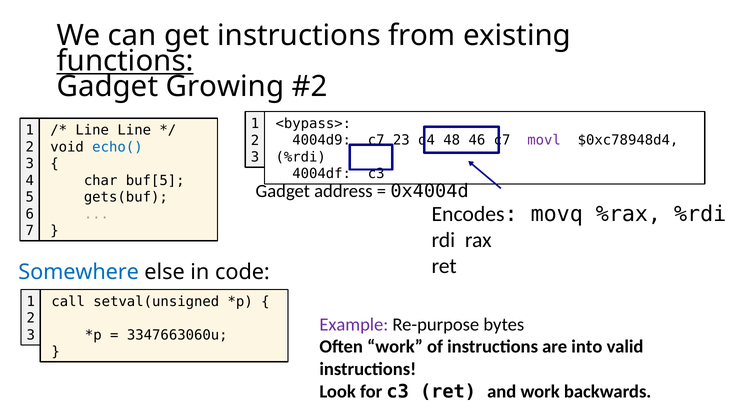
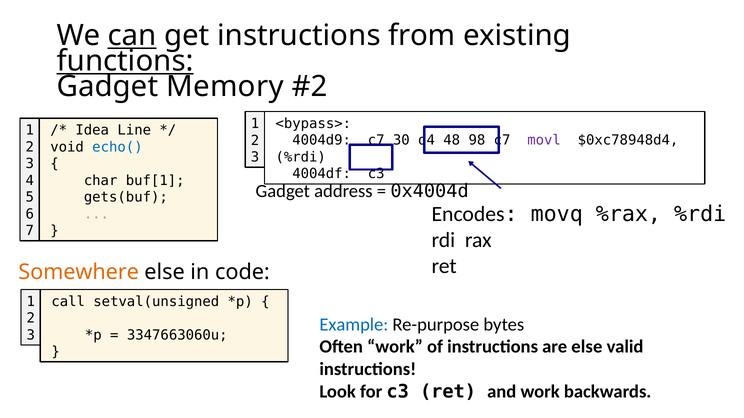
can underline: none -> present (132, 36)
Growing: Growing -> Memory (225, 87)
Line: Line -> Idea (92, 131)
23: 23 -> 30 (401, 141)
46: 46 -> 98 (477, 141)
buf[5: buf[5 -> buf[1 (155, 181)
Somewhere colour: blue -> orange (79, 272)
Example colour: purple -> blue (354, 325)
are into: into -> else (587, 347)
